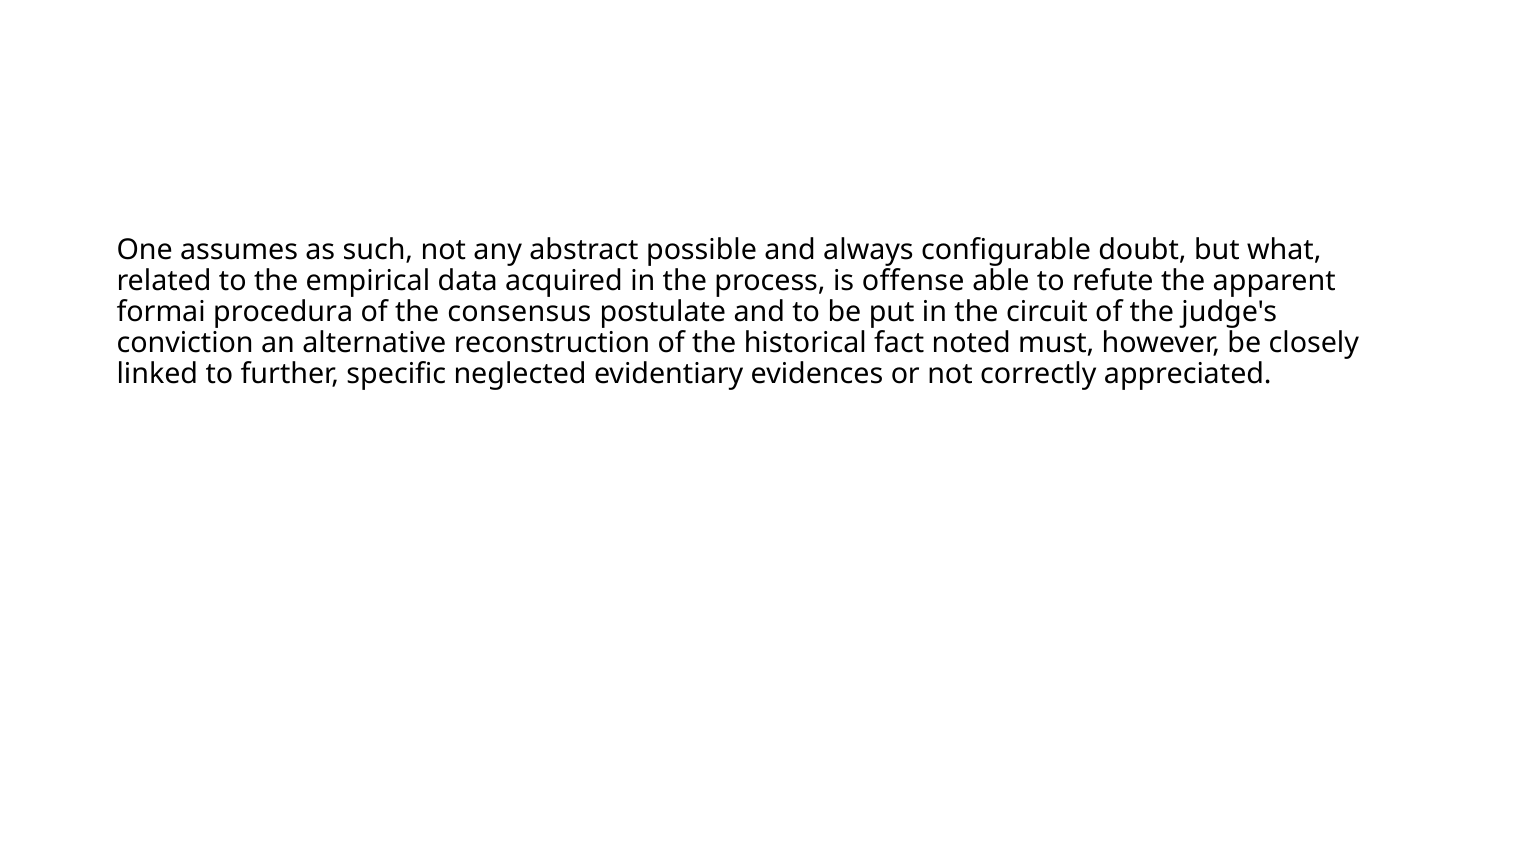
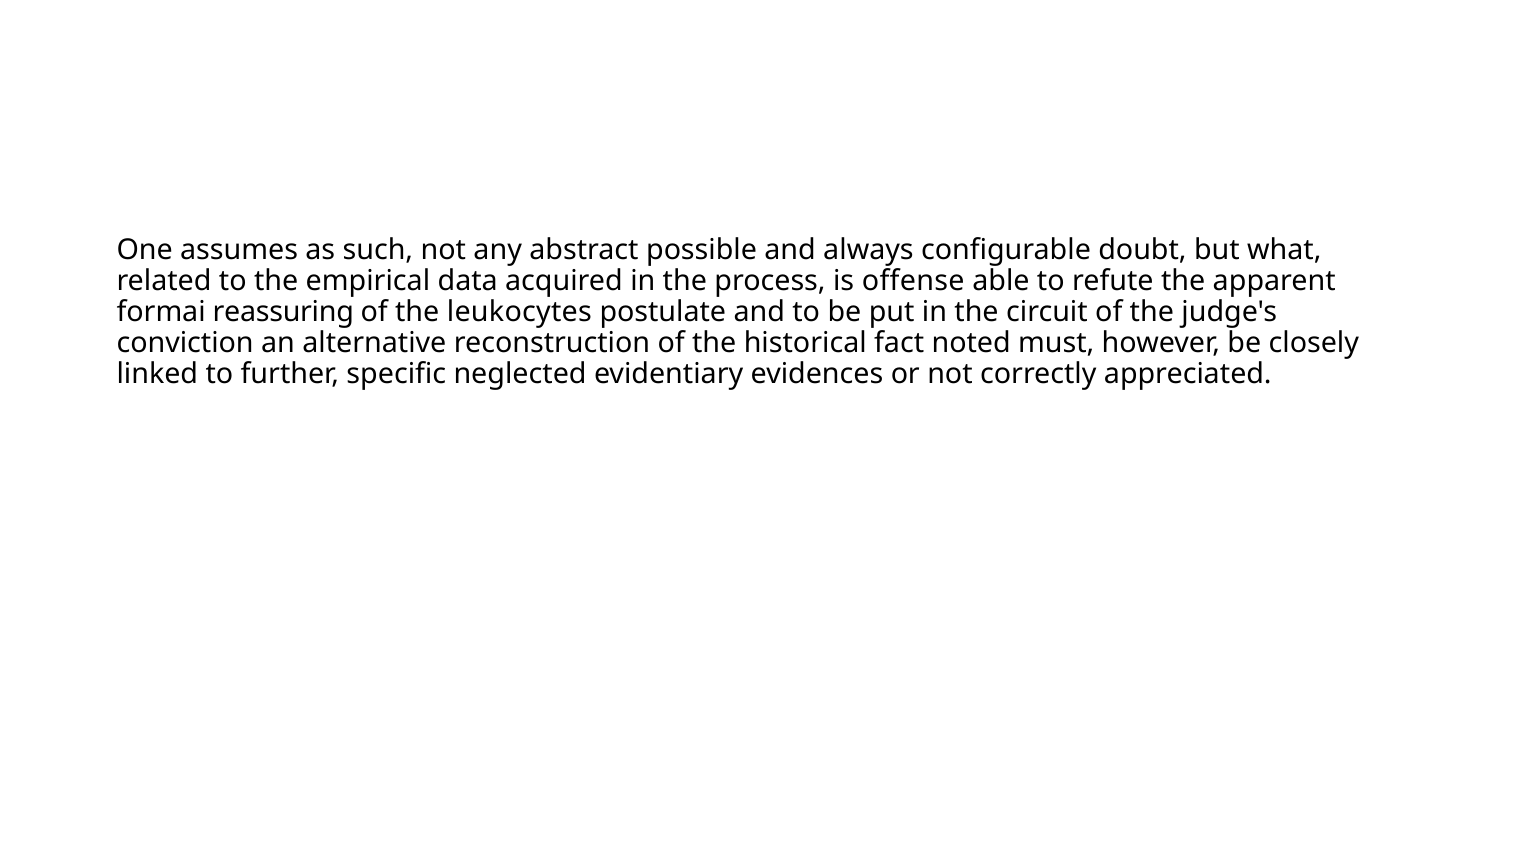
procedura: procedura -> reassuring (283, 312)
consensus: consensus -> leukocytes (519, 312)
